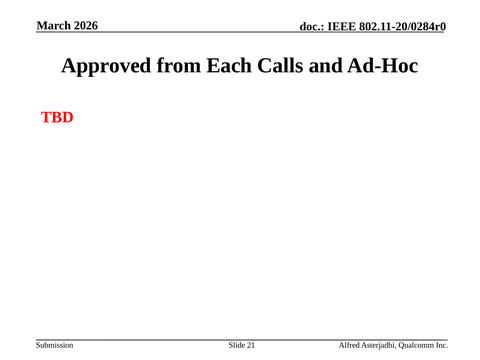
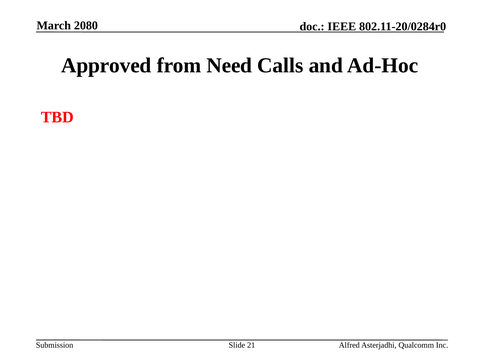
2026: 2026 -> 2080 (86, 25)
Each: Each -> Need (229, 65)
